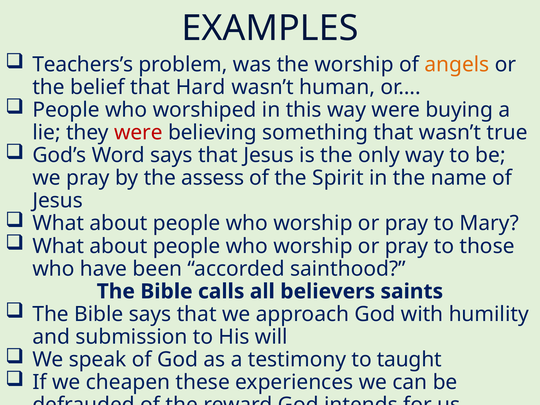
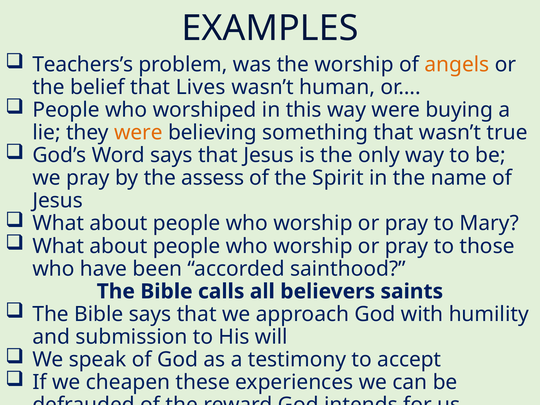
Hard: Hard -> Lives (201, 87)
were colour: red -> orange (138, 133)
taught: taught -> accept (409, 360)
